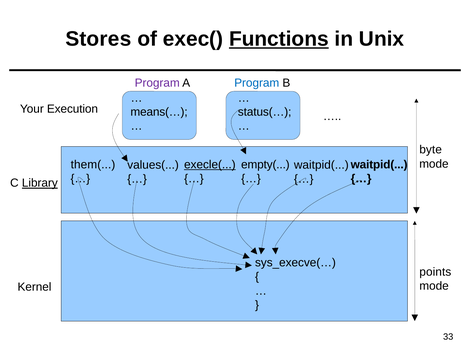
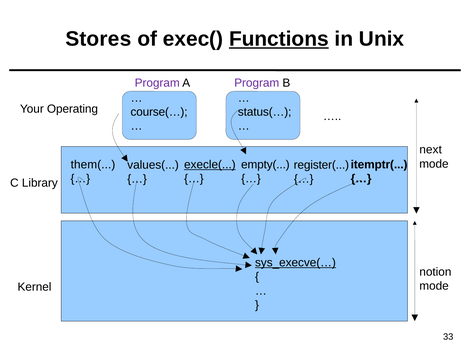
Program colour: blue -> purple (257, 83)
Execution: Execution -> Operating (72, 109)
means(…: means(… -> course(… (159, 112)
byte: byte -> next (431, 149)
waitpid(: waitpid( -> itemptr( (379, 164)
waitpid(: waitpid( -> register( (321, 165)
Library underline: present -> none (40, 183)
sys_execve(… underline: none -> present (295, 262)
points: points -> notion (435, 272)
